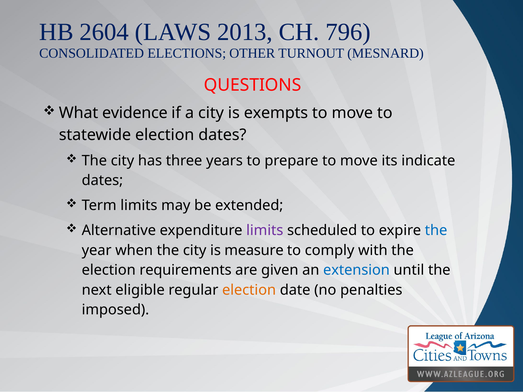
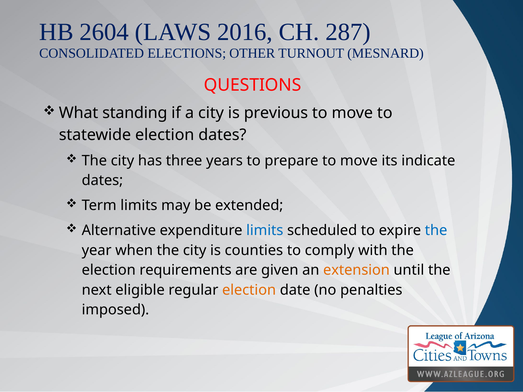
2013: 2013 -> 2016 (245, 32)
796: 796 -> 287 (348, 32)
evidence: evidence -> standing (135, 113)
exempts: exempts -> previous (276, 113)
limits colour: purple -> blue (265, 231)
measure: measure -> counties (254, 250)
extension colour: blue -> orange (356, 270)
